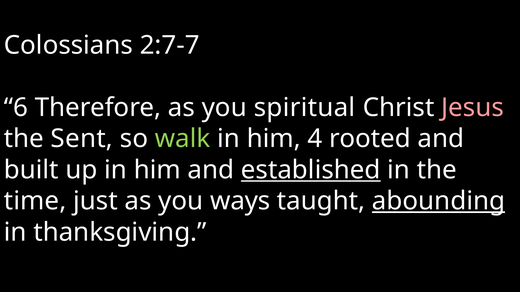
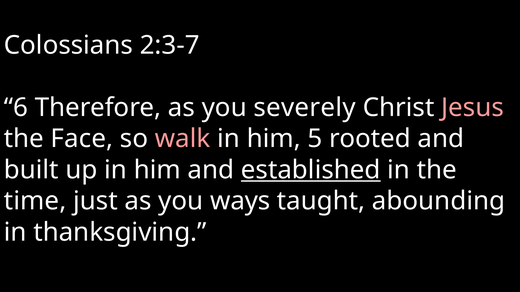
2:7-7: 2:7-7 -> 2:3-7 (170, 45)
spiritual: spiritual -> severely (305, 108)
Sent: Sent -> Face (82, 139)
walk colour: light green -> pink (183, 139)
4: 4 -> 5 (315, 139)
abounding underline: present -> none (439, 201)
